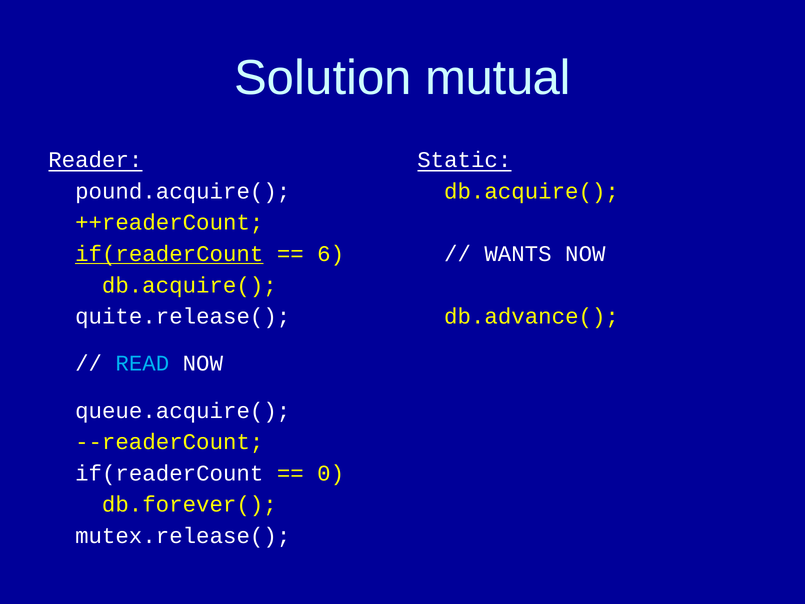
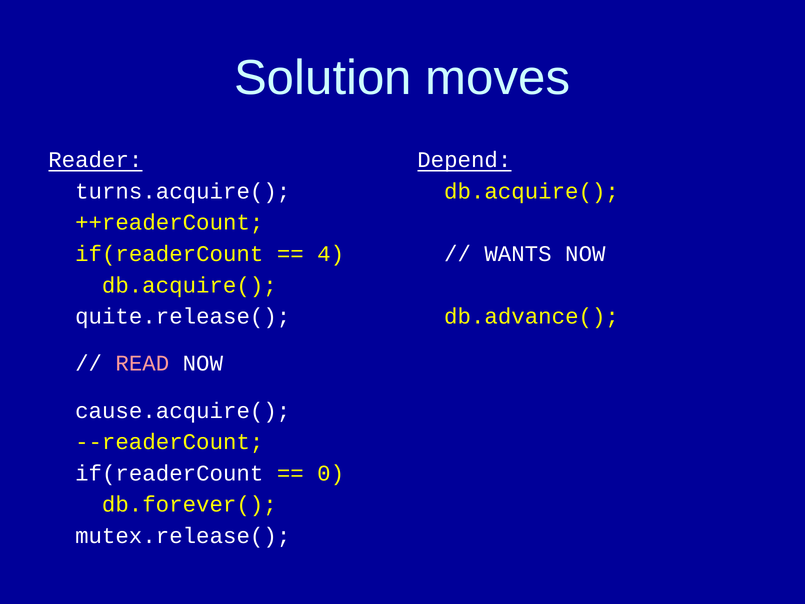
mutual: mutual -> moves (498, 78)
Static: Static -> Depend (464, 160)
pound.acquire(: pound.acquire( -> turns.acquire( (183, 191)
if(readerCount underline: present -> none (169, 254)
6: 6 -> 4 (331, 254)
READ colour: light blue -> pink (142, 363)
queue.acquire(: queue.acquire( -> cause.acquire( (183, 410)
